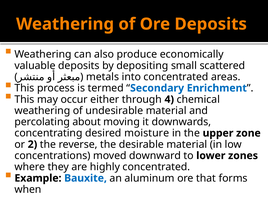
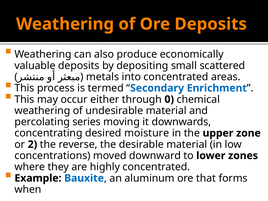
4: 4 -> 0 (169, 99)
about: about -> series (87, 122)
